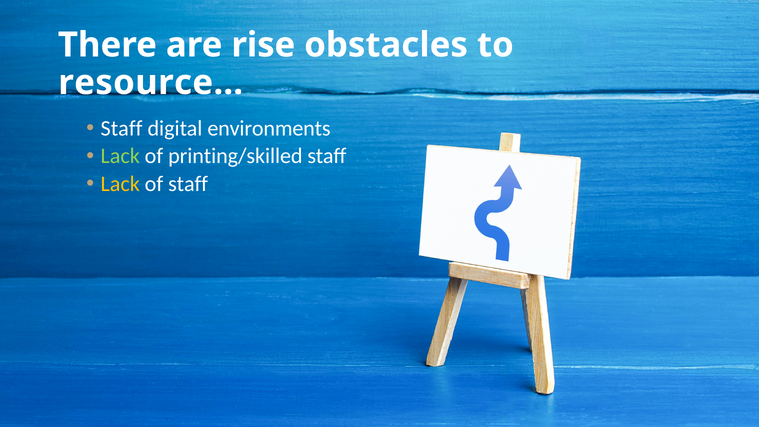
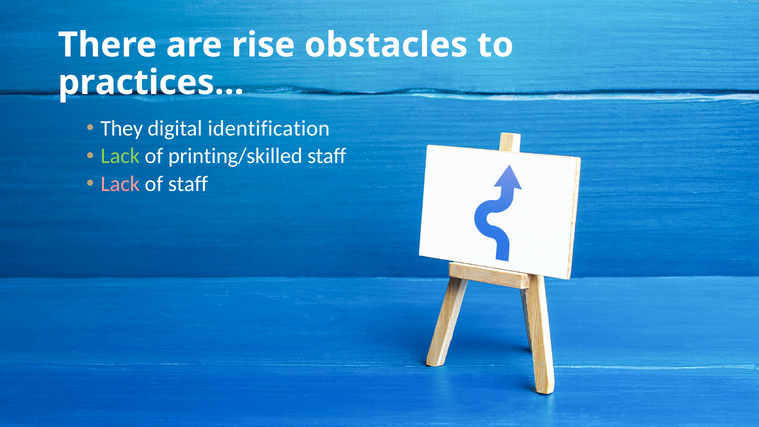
resource…: resource… -> practices… (151, 83)
Staff: Staff -> They (122, 128)
environments: environments -> identification (269, 128)
Lack colour: yellow -> pink (120, 184)
